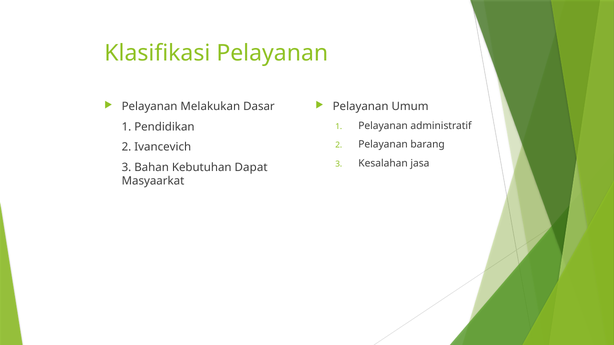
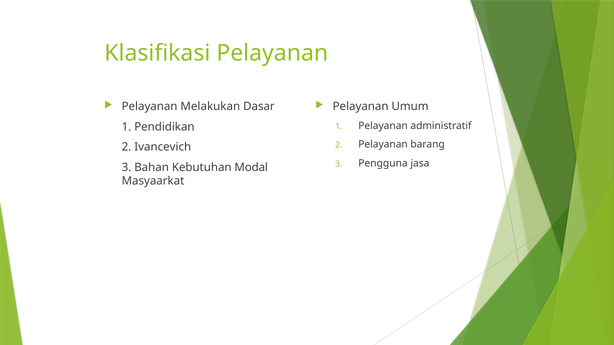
Kesalahan: Kesalahan -> Pengguna (383, 163)
Dapat: Dapat -> Modal (251, 167)
